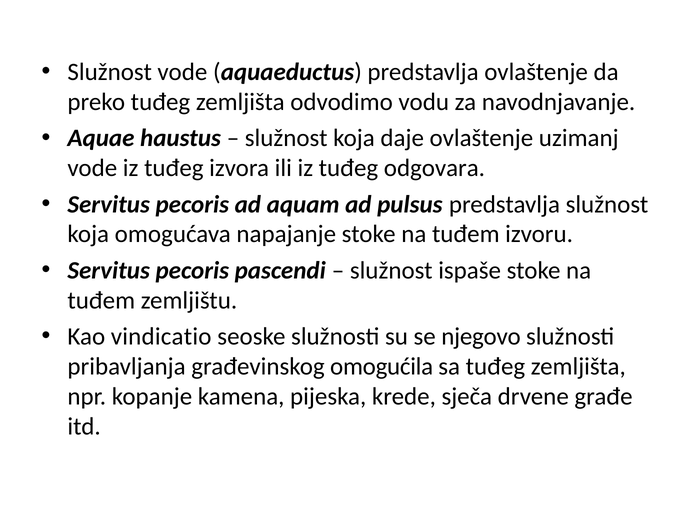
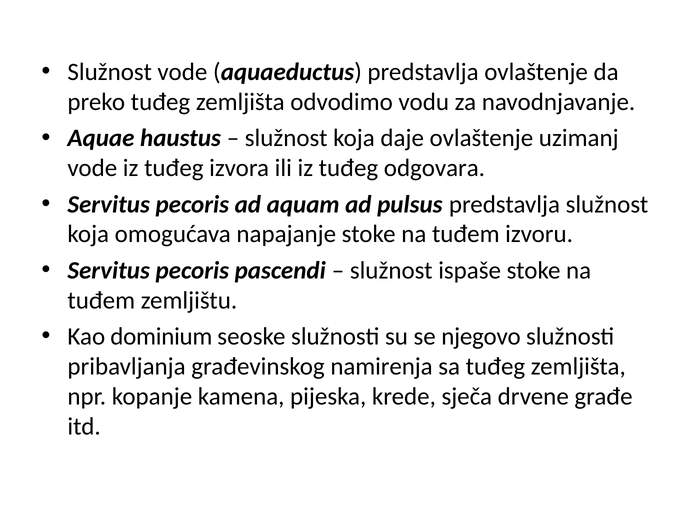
vindicatio: vindicatio -> dominium (161, 336)
omogućila: omogućila -> namirenja (382, 366)
